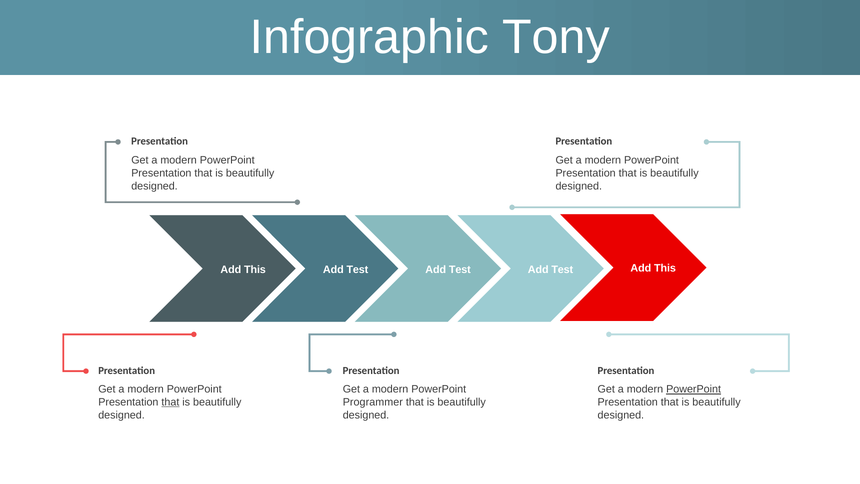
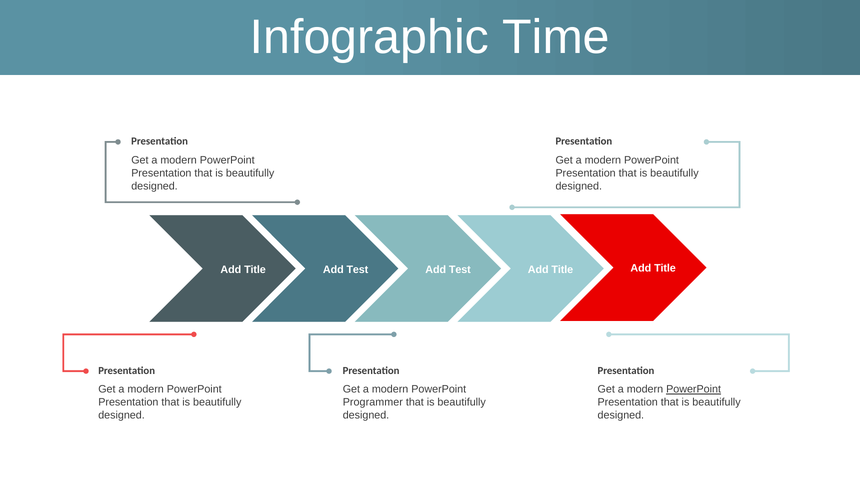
Tony: Tony -> Time (556, 37)
This: This -> Title (665, 268)
This: This -> Title (255, 269)
Test: Test -> Title (562, 269)
that underline: present -> none (170, 402)
